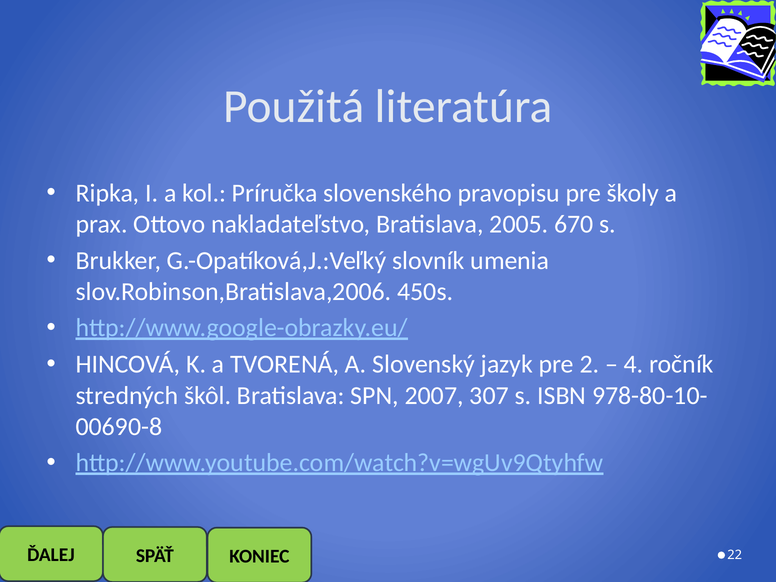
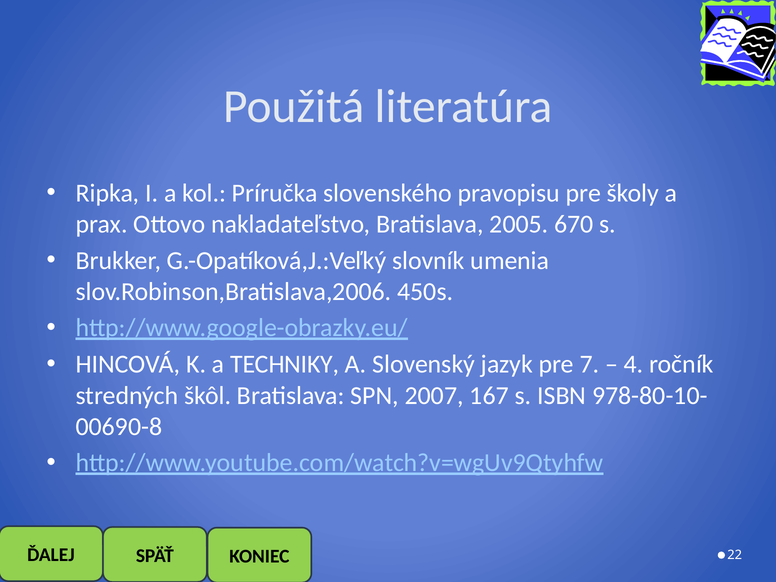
TVORENÁ: TVORENÁ -> TECHNIKY (285, 364)
2: 2 -> 7 (589, 364)
307: 307 -> 167 (489, 395)
